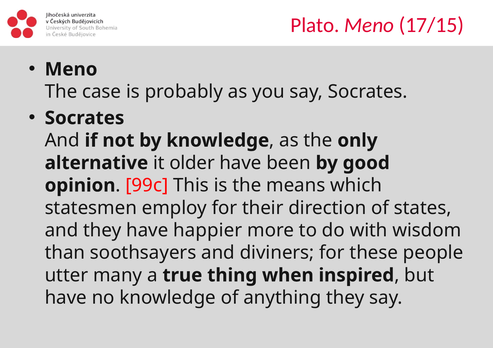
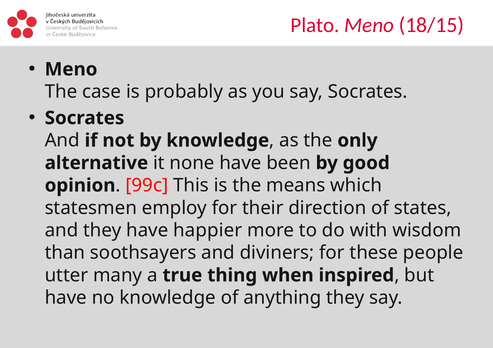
17/15: 17/15 -> 18/15 (431, 25)
older: older -> none (192, 163)
